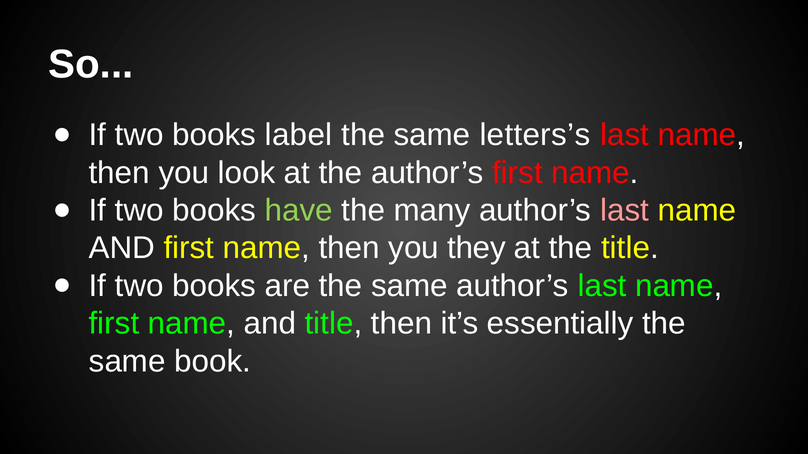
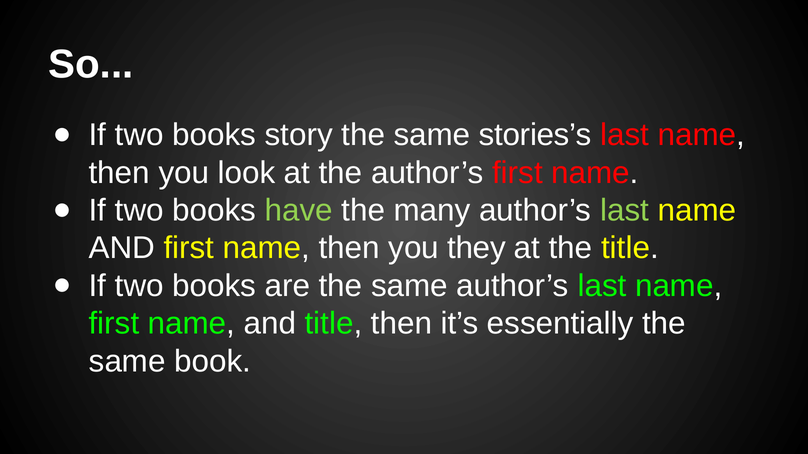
label: label -> story (299, 135)
letters’s: letters’s -> stories’s (535, 135)
last colour: pink -> light green (625, 211)
